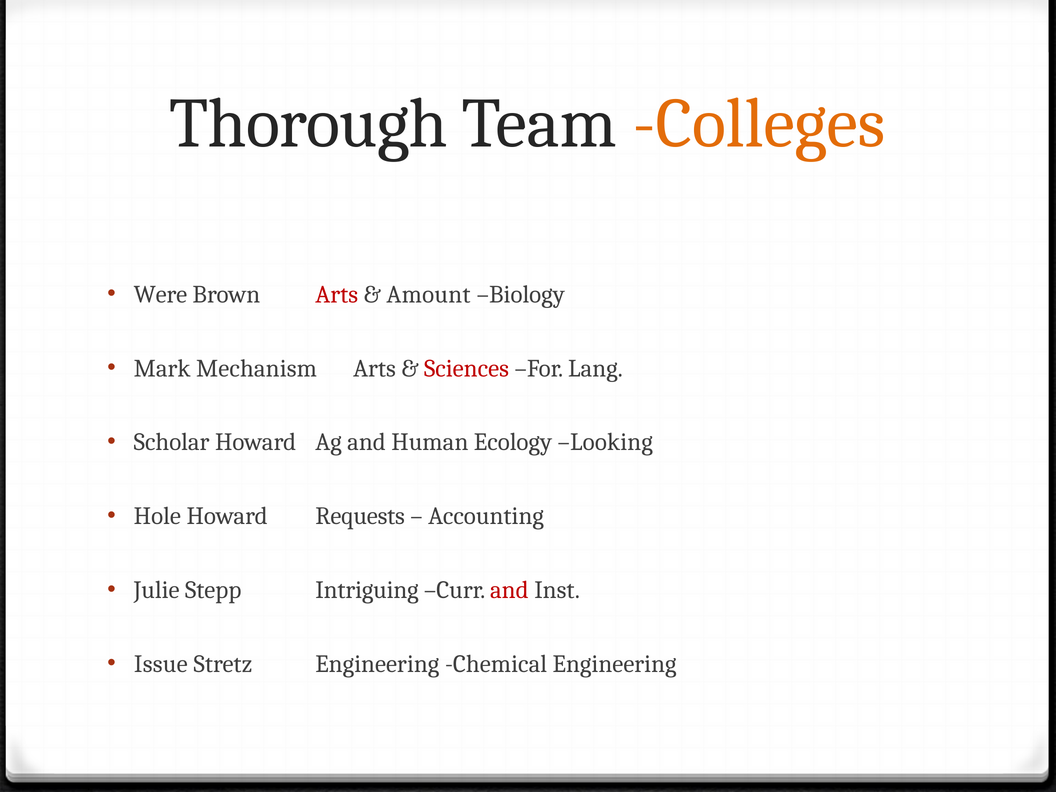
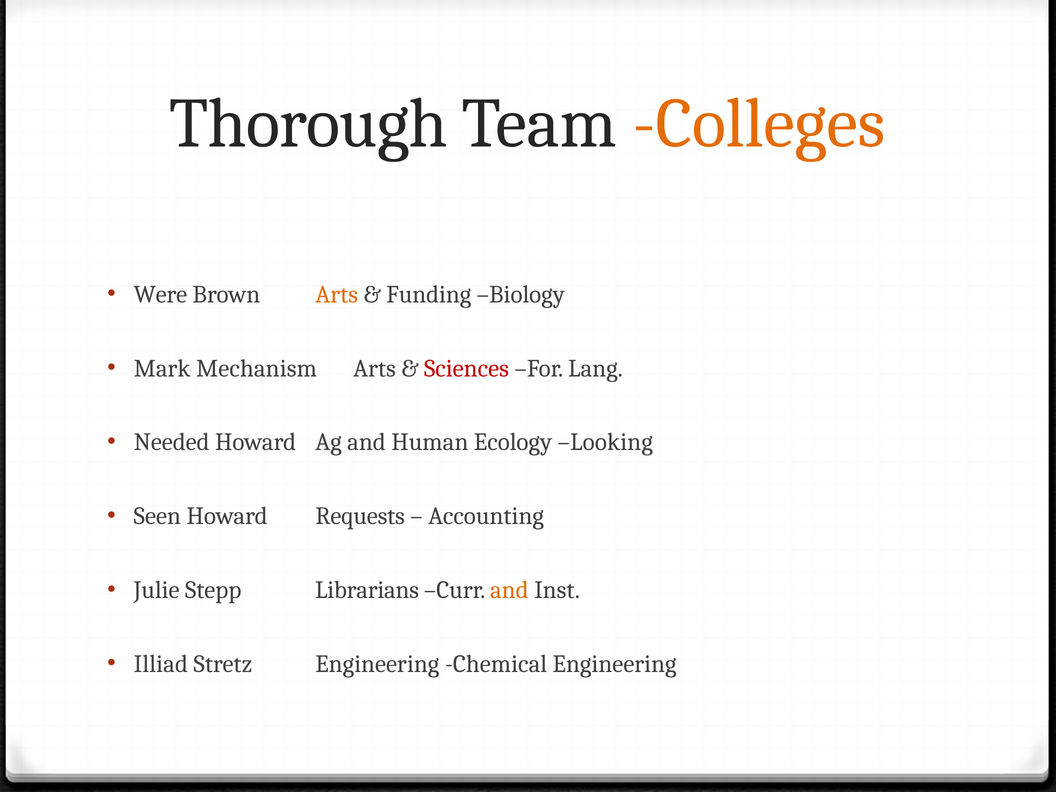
Arts colour: red -> orange (337, 294)
Amount: Amount -> Funding (429, 294)
Scholar: Scholar -> Needed (172, 442)
Hole: Hole -> Seen (157, 516)
Intriguing: Intriguing -> Librarians (367, 590)
and colour: red -> orange (509, 590)
Issue: Issue -> Illiad (161, 664)
